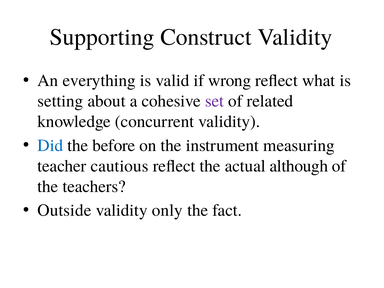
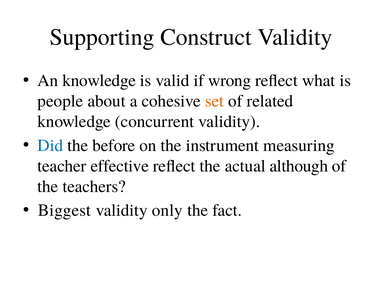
An everything: everything -> knowledge (99, 81)
setting: setting -> people (60, 101)
set colour: purple -> orange (214, 101)
cautious: cautious -> effective (120, 166)
Outside: Outside -> Biggest (64, 210)
